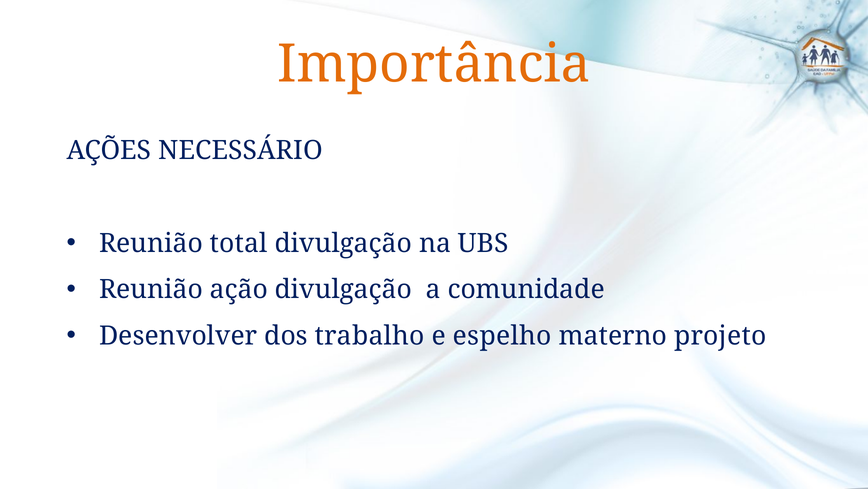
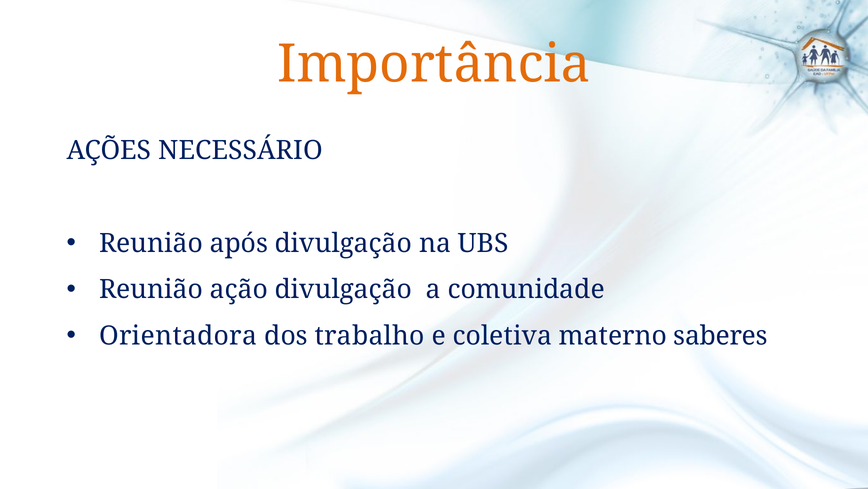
total: total -> após (239, 243)
Desenvolver: Desenvolver -> Orientadora (178, 336)
espelho: espelho -> coletiva (502, 336)
projeto: projeto -> saberes (721, 336)
